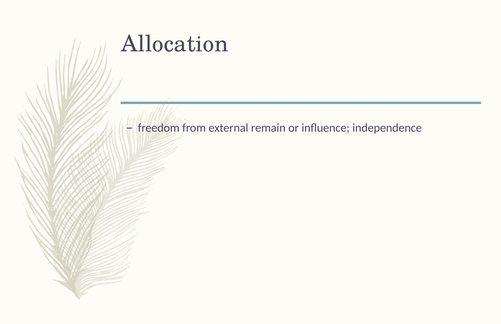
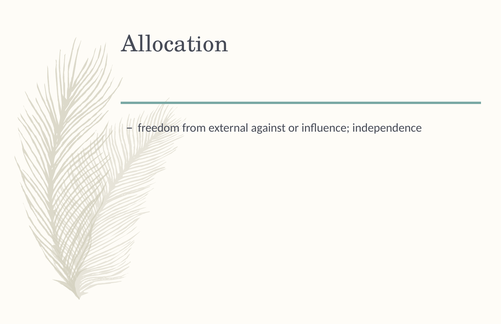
remain: remain -> against (268, 128)
